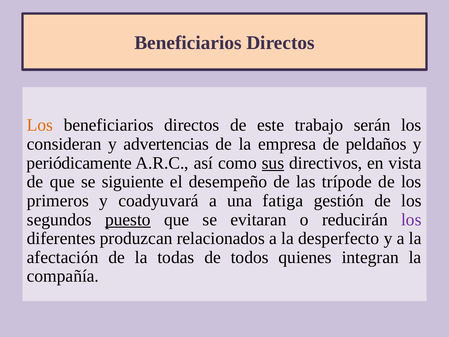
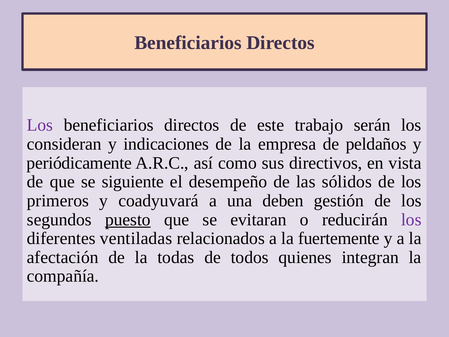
Los colour: orange -> purple (40, 125)
advertencias: advertencias -> indicaciones (166, 144)
sus underline: present -> none (273, 163)
trípode: trípode -> sólidos (347, 182)
fatiga: fatiga -> deben (283, 201)
produzcan: produzcan -> ventiladas (136, 238)
desperfecto: desperfecto -> fuertemente (339, 238)
